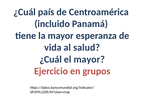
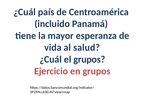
el mayor: mayor -> grupos (89, 59)
